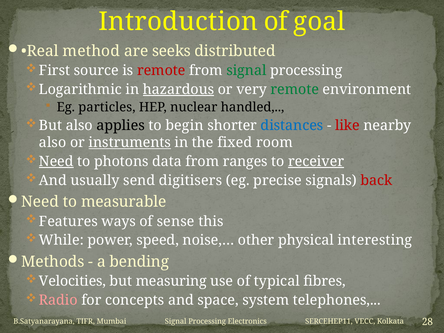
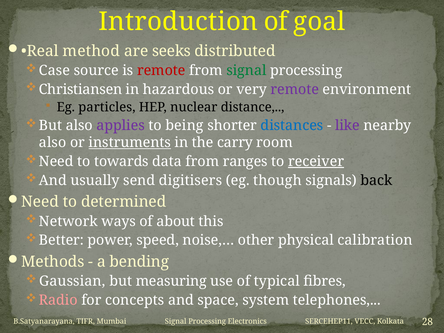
First: First -> Case (55, 70)
Logarithmic: Logarithmic -> Christiansen (80, 89)
hazardous underline: present -> none (179, 89)
remote colour: green -> purple (295, 89)
handled: handled -> distance (253, 107)
applies colour: black -> purple (121, 126)
begin: begin -> being (185, 126)
like colour: red -> purple (347, 126)
fixed: fixed -> carry (235, 143)
Need underline: present -> none (56, 161)
photons: photons -> towards (121, 161)
precise: precise -> though (278, 180)
back colour: red -> black (377, 180)
measurable: measurable -> determined (124, 202)
Features: Features -> Network (68, 221)
sense: sense -> about (176, 221)
While: While -> Better (61, 240)
interesting: interesting -> calibration (375, 240)
Velocities: Velocities -> Gaussian (72, 281)
